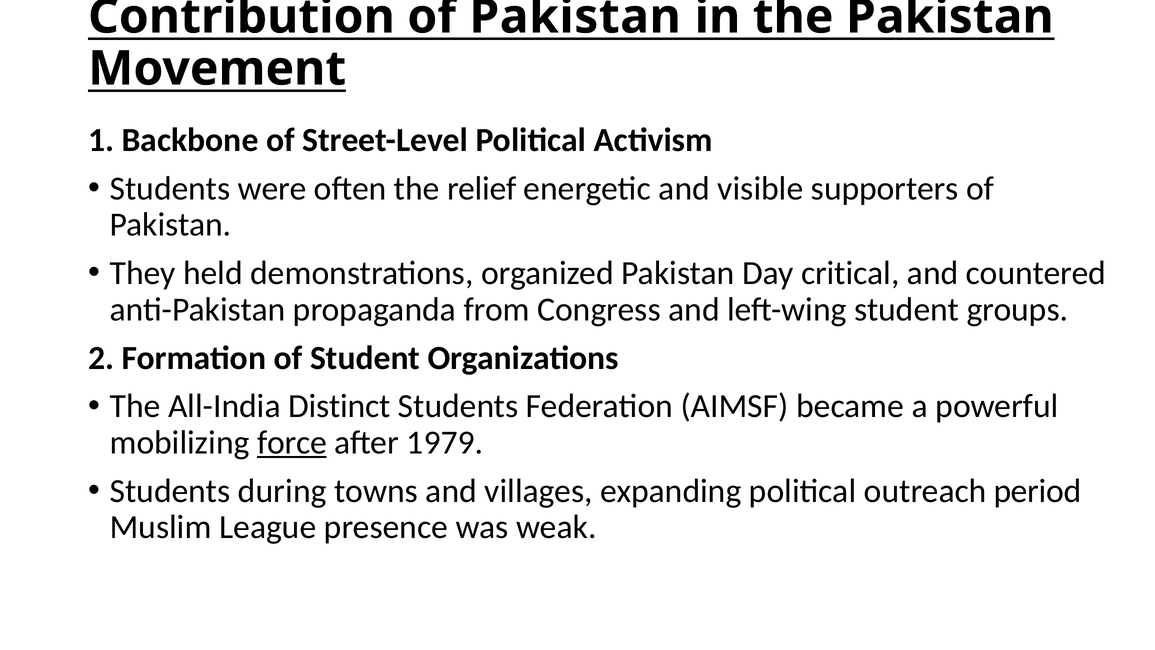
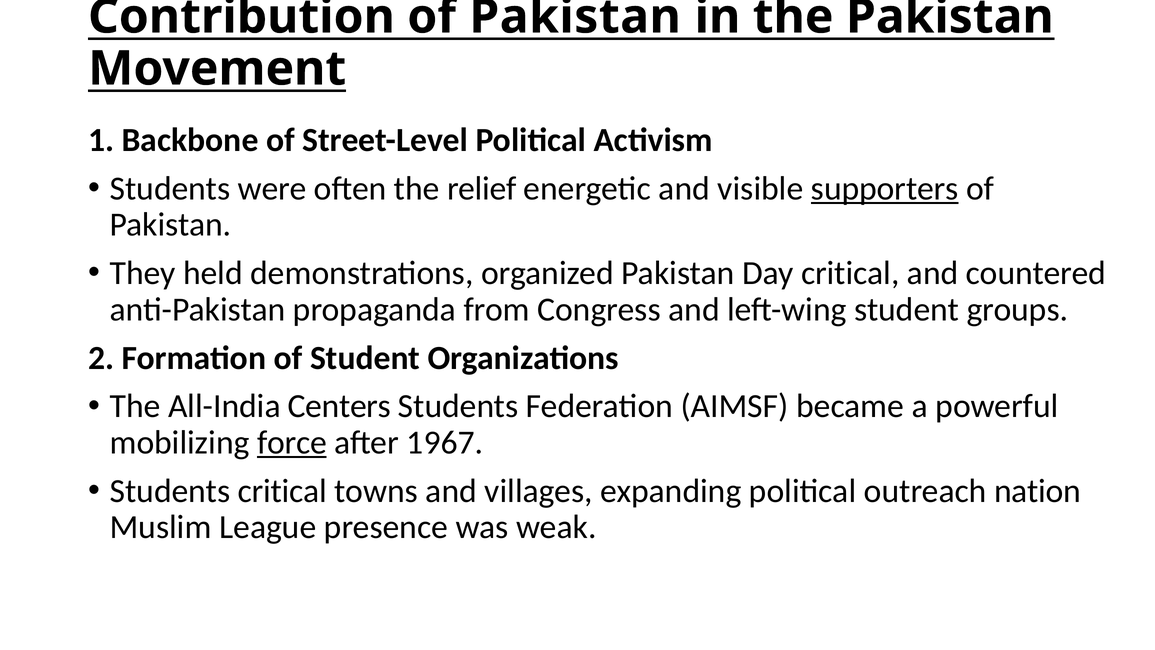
supporters underline: none -> present (885, 188)
Distinct: Distinct -> Centers (339, 406)
1979: 1979 -> 1967 (445, 442)
Students during: during -> critical (282, 491)
period: period -> nation (1037, 491)
